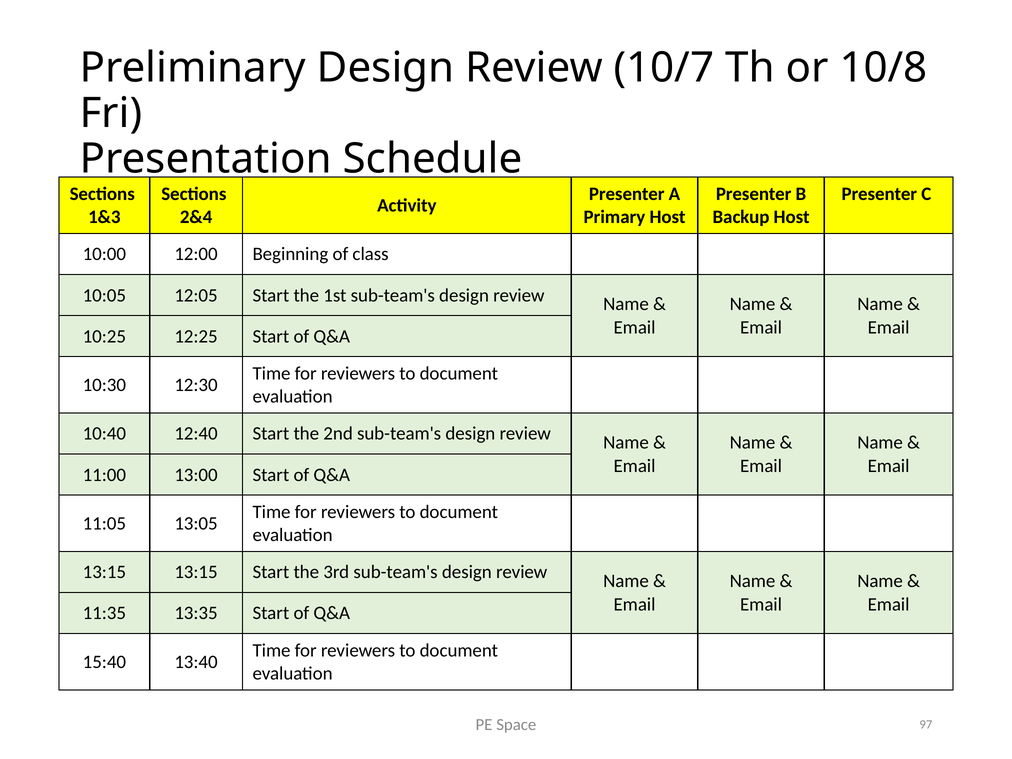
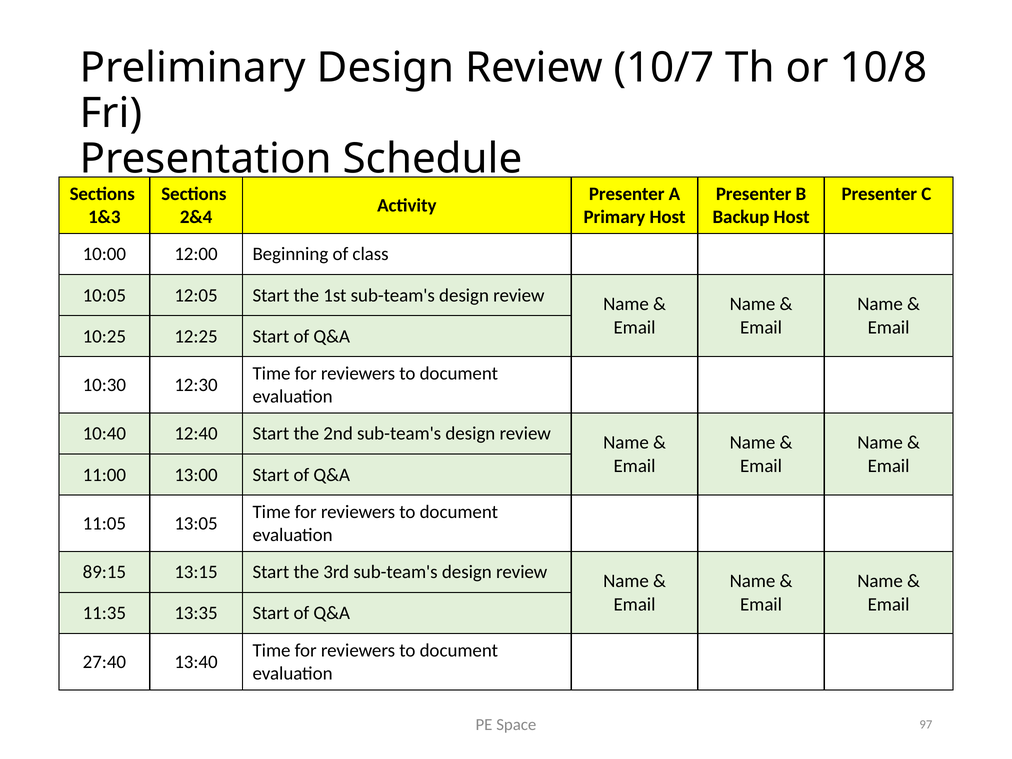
13:15: 13:15 -> 89:15 (104, 572)
15:40: 15:40 -> 27:40 (104, 662)
